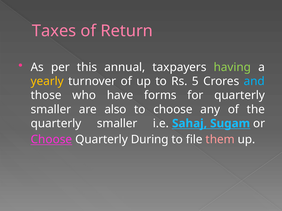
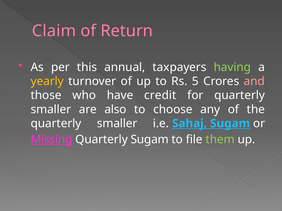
Taxes: Taxes -> Claim (54, 31)
and colour: light blue -> pink (254, 81)
forms: forms -> credit (160, 96)
Choose: Choose -> Missing (51, 140)
Quarterly During: During -> Sugam (150, 140)
them colour: pink -> light green (220, 140)
